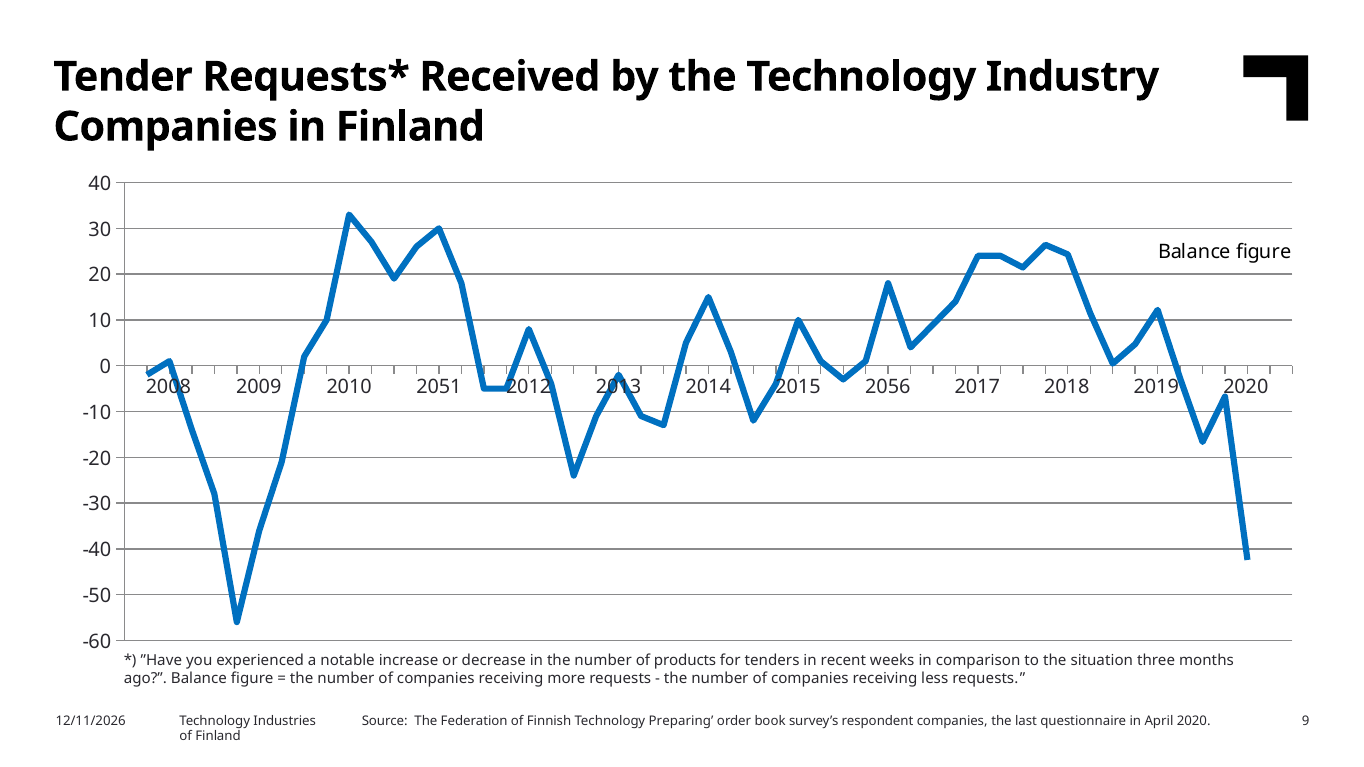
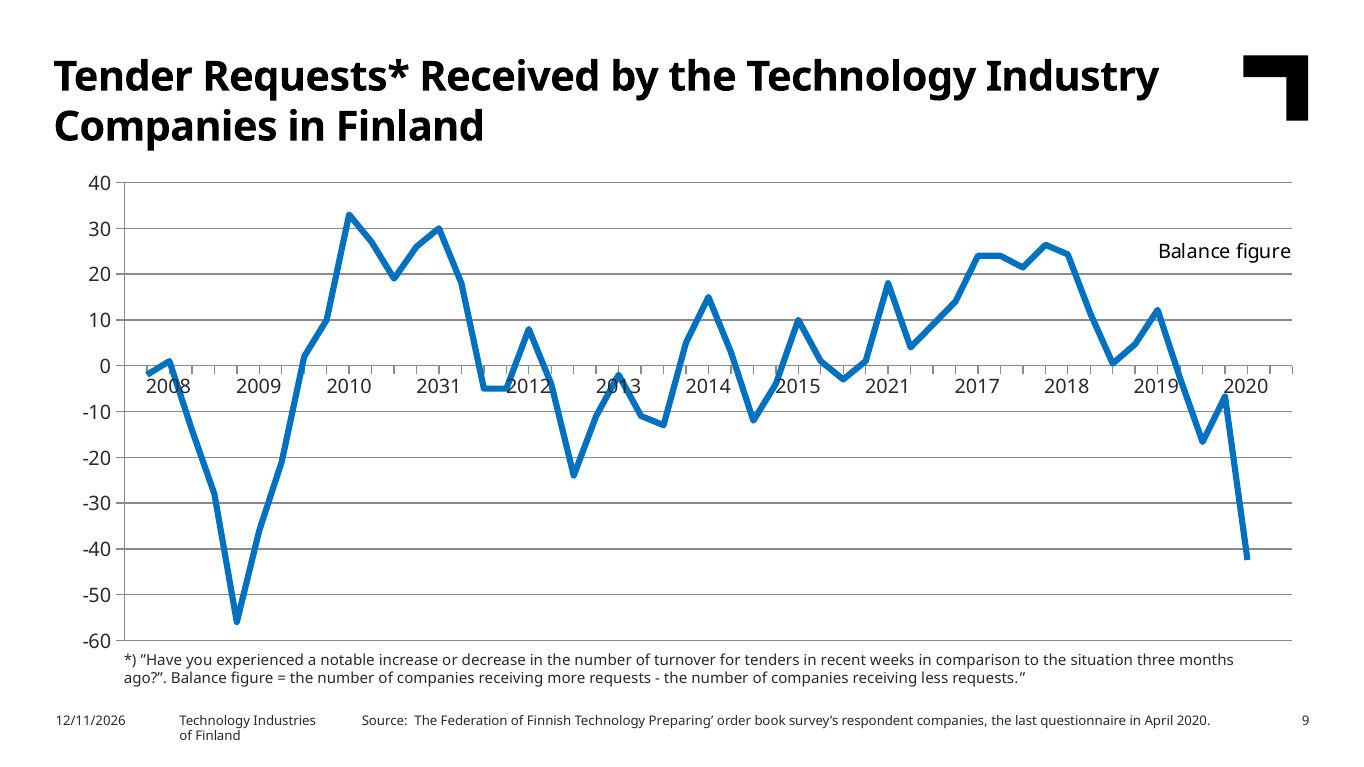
2051: 2051 -> 2031 (439, 387)
2056: 2056 -> 2021 (888, 387)
products: products -> turnover (685, 660)
